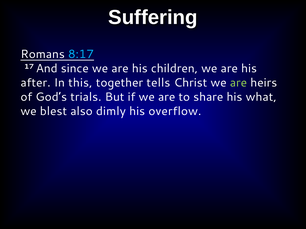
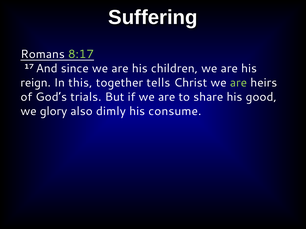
8:17 colour: light blue -> light green (81, 54)
after: after -> reign (36, 83)
what: what -> good (261, 97)
blest: blest -> glory (54, 111)
overflow: overflow -> consume (175, 111)
